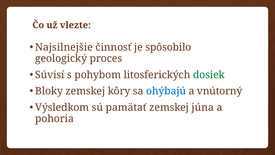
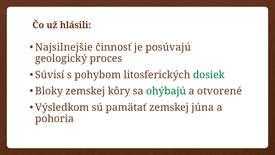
vlezte: vlezte -> hlásili (75, 25)
spôsobilo: spôsobilo -> posúvajú (168, 47)
ohýbajú colour: blue -> green (166, 91)
vnútorný: vnútorný -> otvorené (220, 91)
